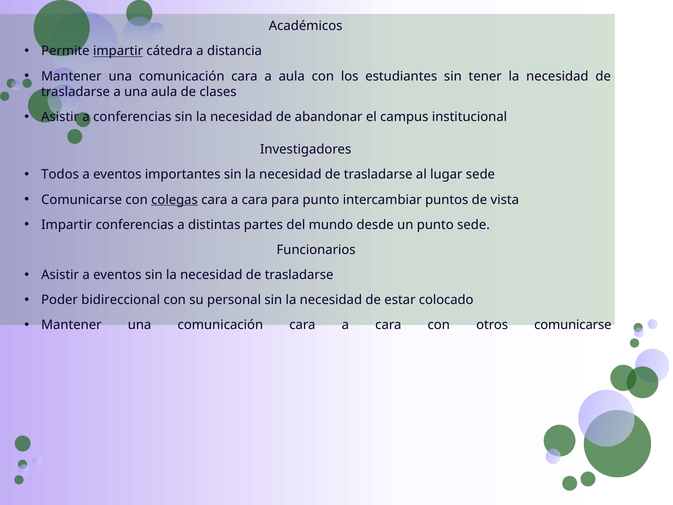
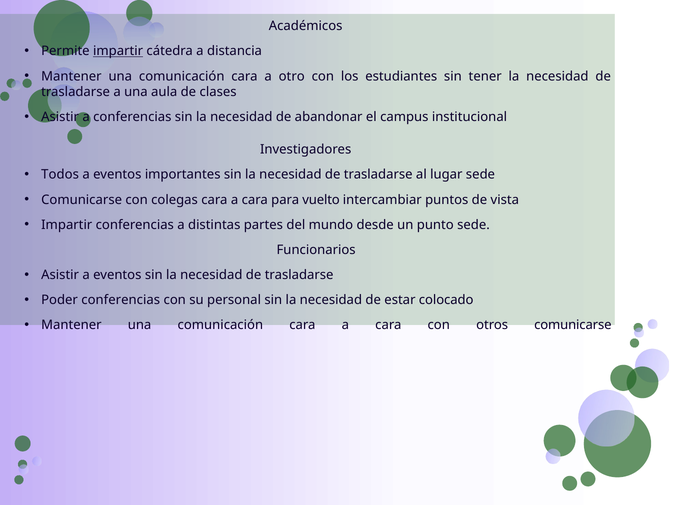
a aula: aula -> otro (292, 76)
colegas underline: present -> none (175, 200)
para punto: punto -> vuelto (321, 200)
Poder bidireccional: bidireccional -> conferencias (121, 300)
